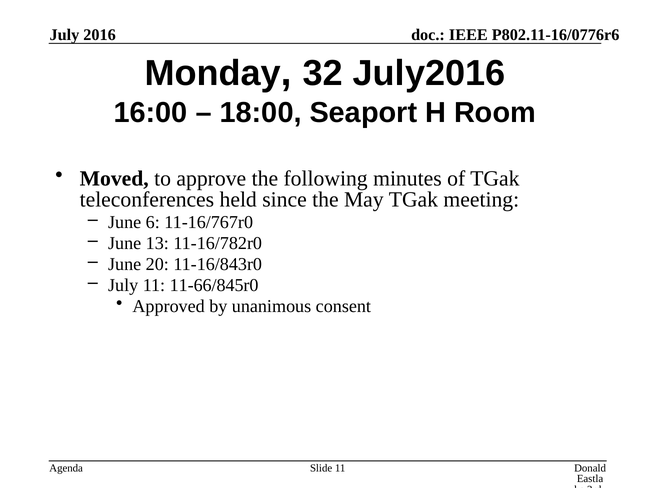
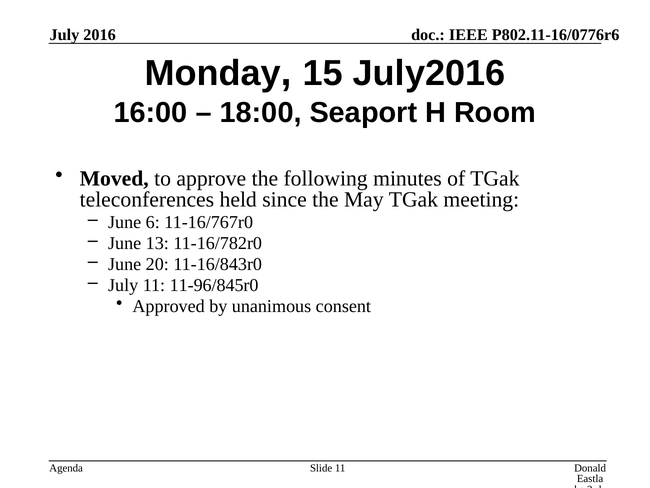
32: 32 -> 15 (323, 73)
11-66/845r0: 11-66/845r0 -> 11-96/845r0 (214, 285)
